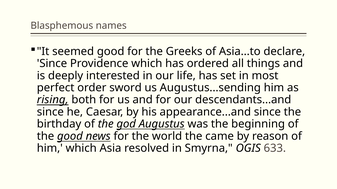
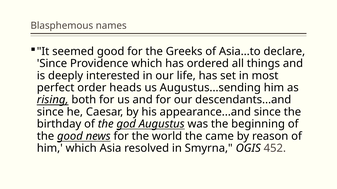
sword: sword -> heads (125, 88)
633: 633 -> 452 (275, 149)
